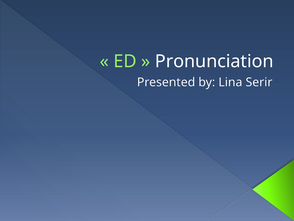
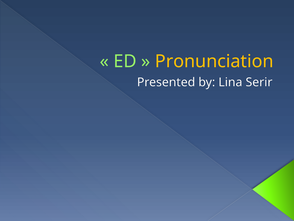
Pronunciation colour: white -> yellow (214, 61)
